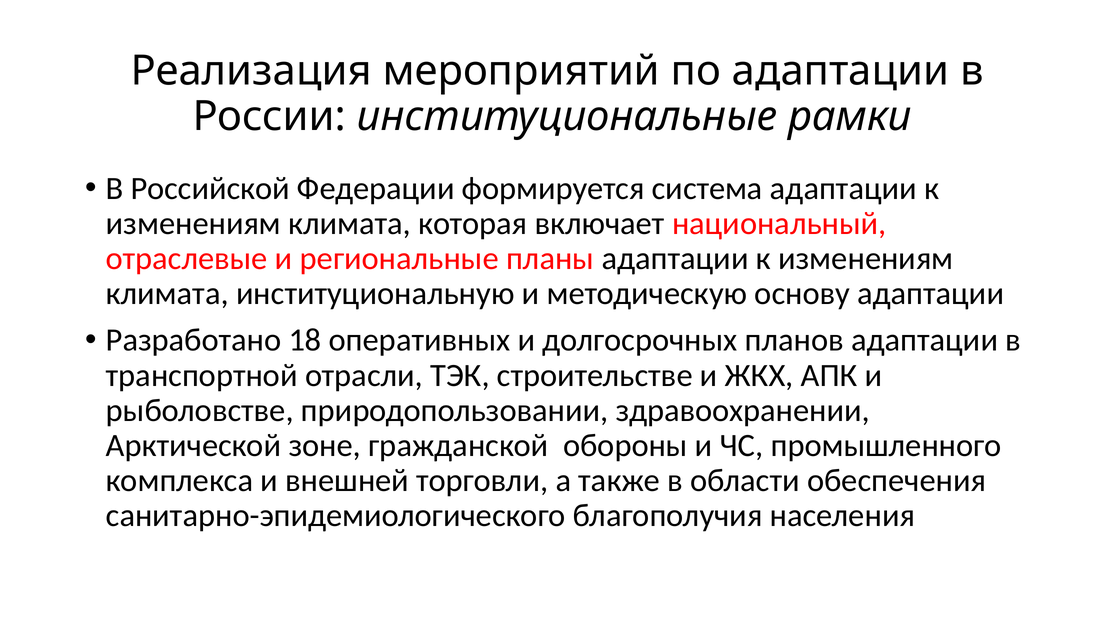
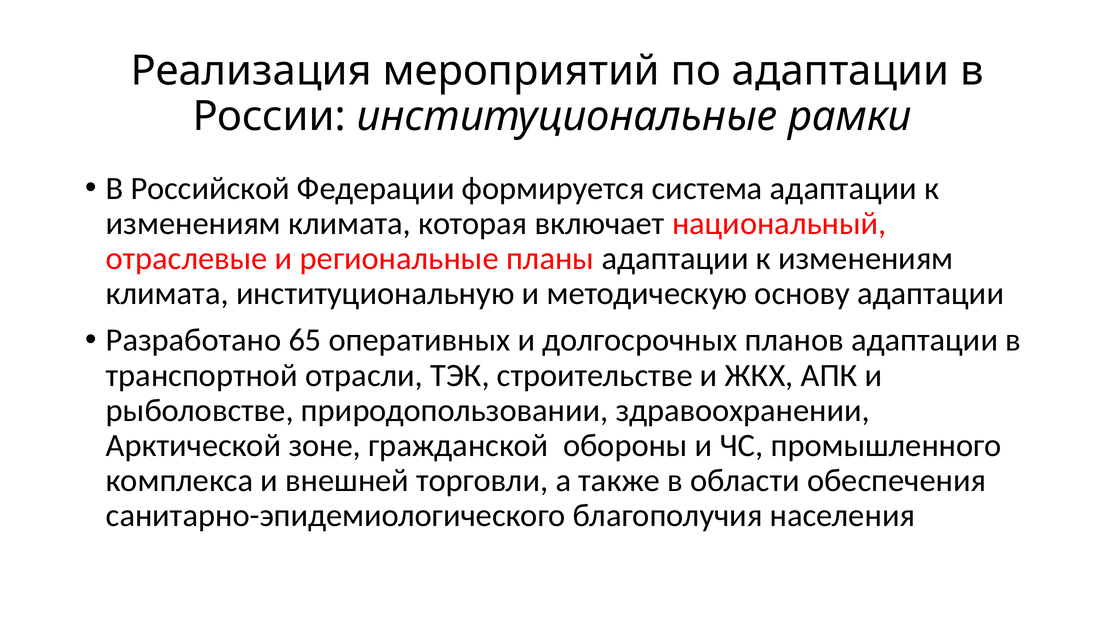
18: 18 -> 65 (305, 340)
